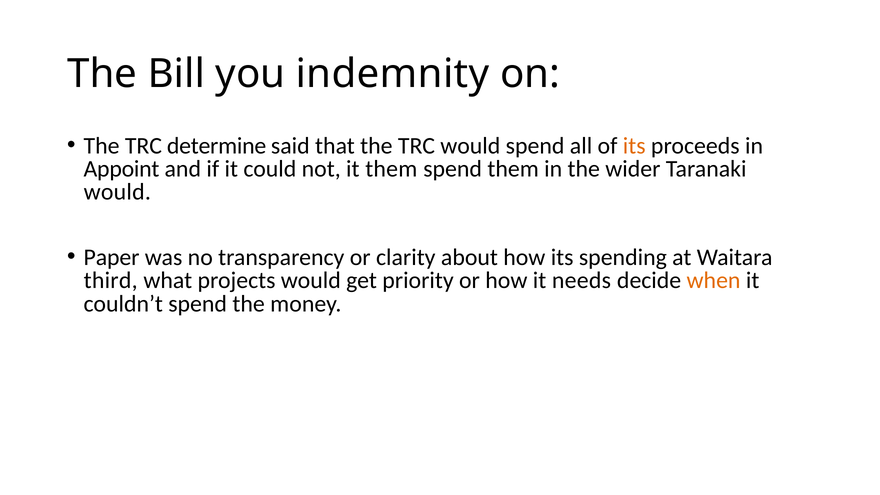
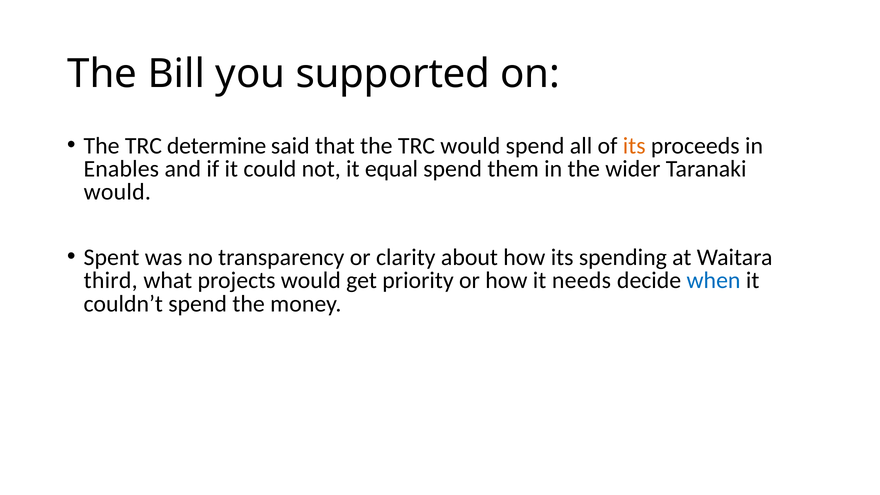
indemnity: indemnity -> supported (393, 74)
Appoint: Appoint -> Enables (121, 169)
it them: them -> equal (392, 169)
Paper: Paper -> Spent (111, 257)
when colour: orange -> blue (714, 281)
